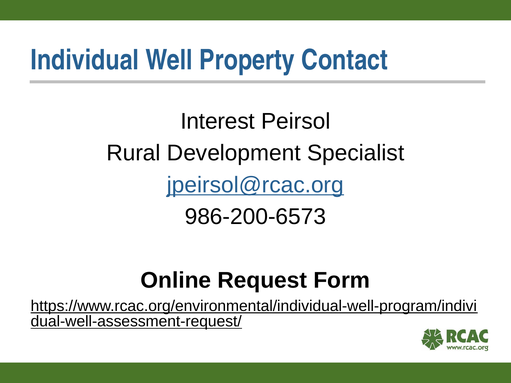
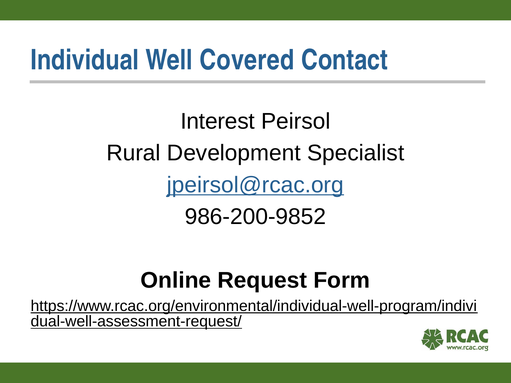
Property: Property -> Covered (247, 60)
986-200-6573: 986-200-6573 -> 986-200-9852 (255, 217)
